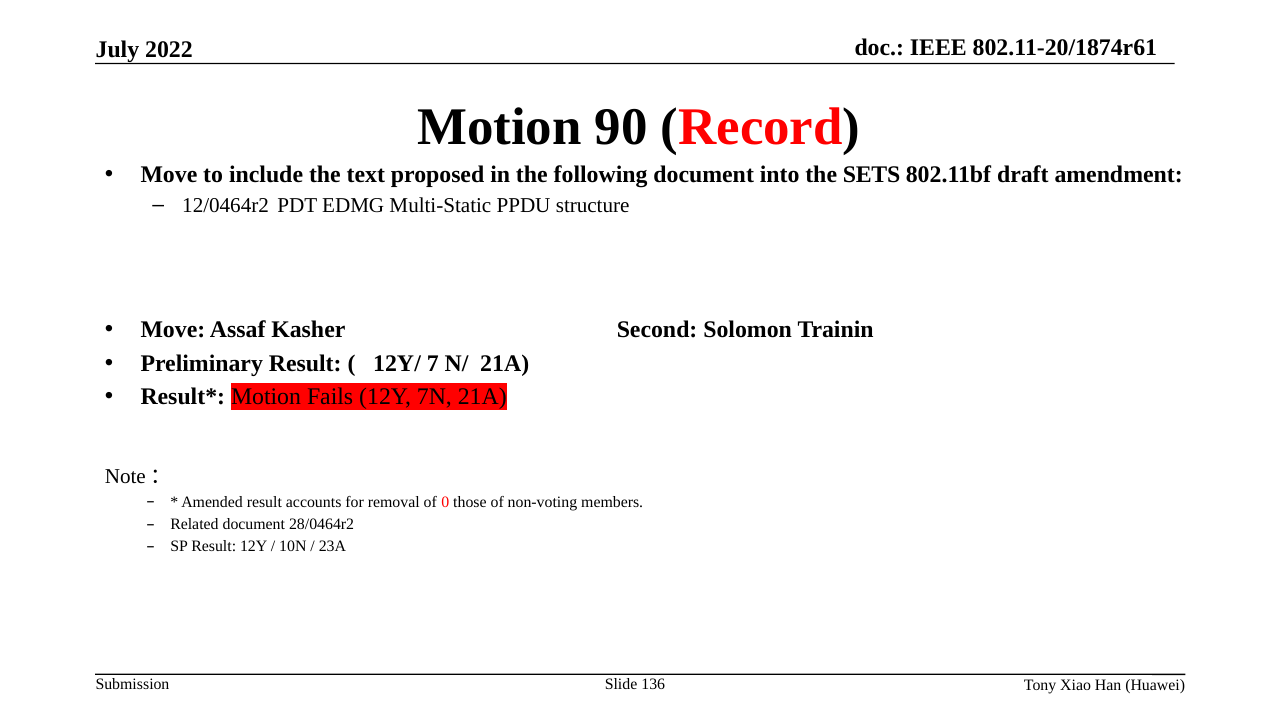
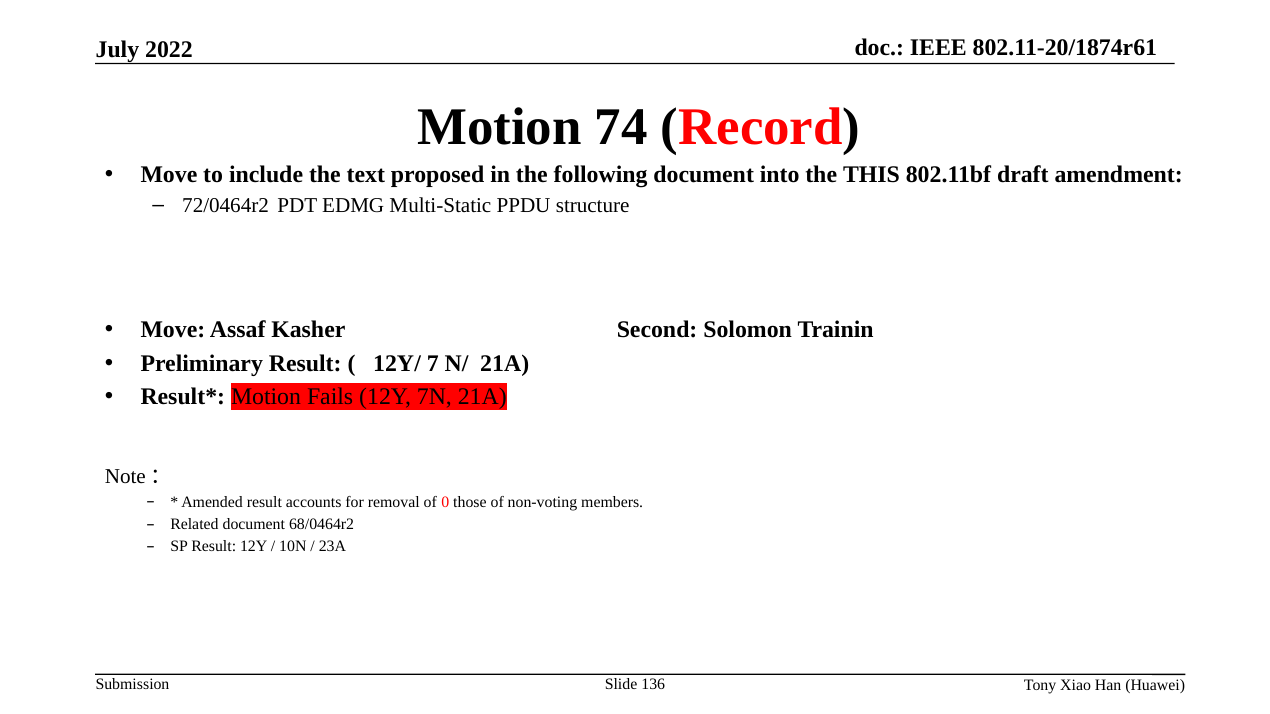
90: 90 -> 74 (621, 128)
SETS: SETS -> THIS (871, 175)
12/0464r2: 12/0464r2 -> 72/0464r2 (226, 206)
28/0464r2: 28/0464r2 -> 68/0464r2 (322, 524)
